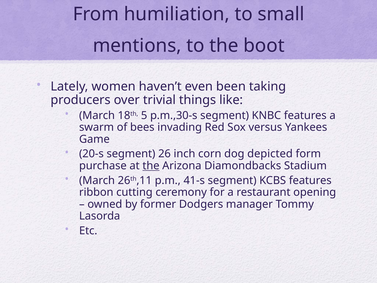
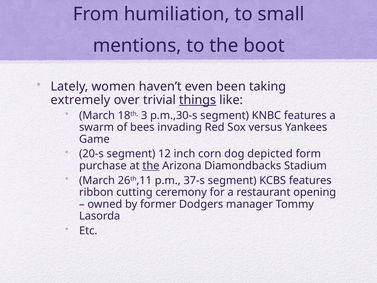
producers: producers -> extremely (80, 100)
things underline: none -> present (198, 100)
5: 5 -> 3 (144, 115)
26: 26 -> 12 (164, 154)
41-s: 41-s -> 37-s (194, 180)
